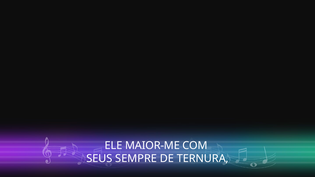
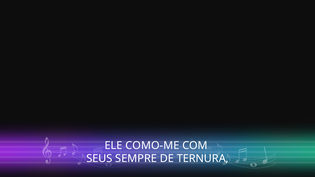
MAIOR-ME: MAIOR-ME -> COMO-ME (152, 146)
